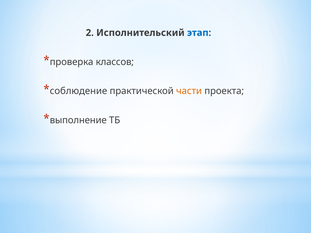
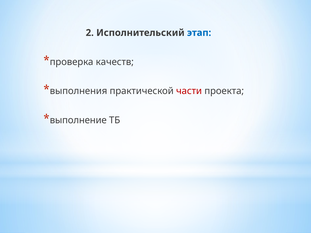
классов: классов -> качеств (115, 62)
соблюдение: соблюдение -> выполнения (79, 91)
части colour: orange -> red (189, 91)
